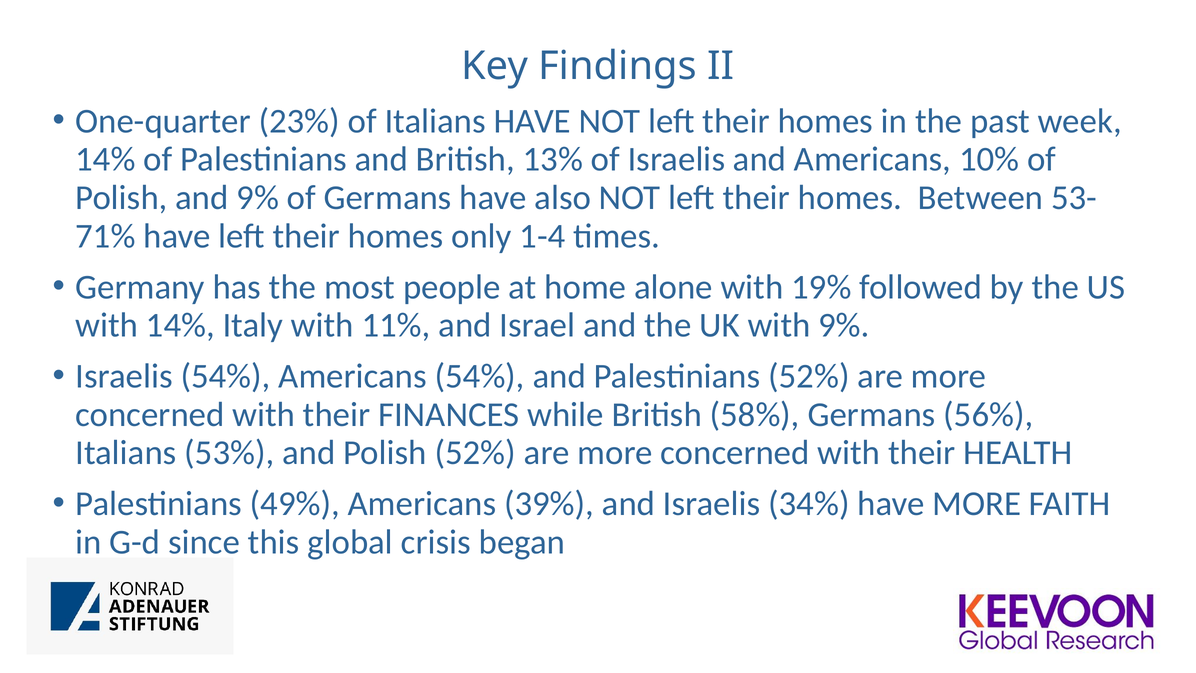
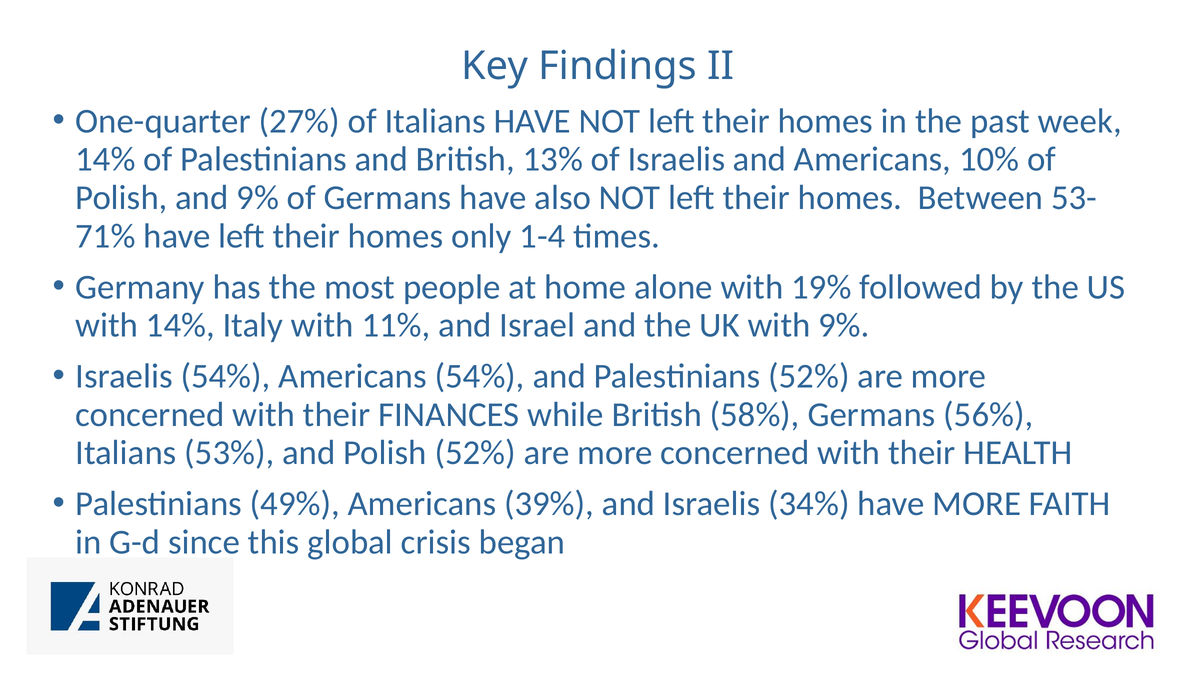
23%: 23% -> 27% (299, 121)
